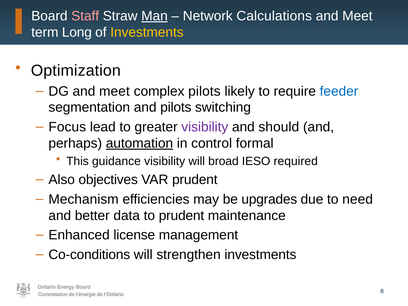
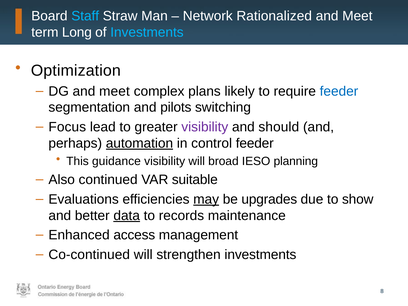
Staff colour: pink -> light blue (85, 16)
Man underline: present -> none (155, 16)
Calculations: Calculations -> Rationalized (274, 16)
Investments colour: yellow -> light blue (147, 32)
complex pilots: pilots -> plans (204, 91)
control formal: formal -> feeder (255, 143)
required: required -> planning (296, 161)
objectives: objectives -> continued (108, 180)
VAR prudent: prudent -> suitable (195, 180)
Mechanism: Mechanism -> Evaluations (84, 199)
may underline: none -> present (206, 199)
need: need -> show (358, 199)
data underline: none -> present (127, 216)
to prudent: prudent -> records (181, 216)
license: license -> access (134, 235)
Co-conditions: Co-conditions -> Co-continued (89, 255)
